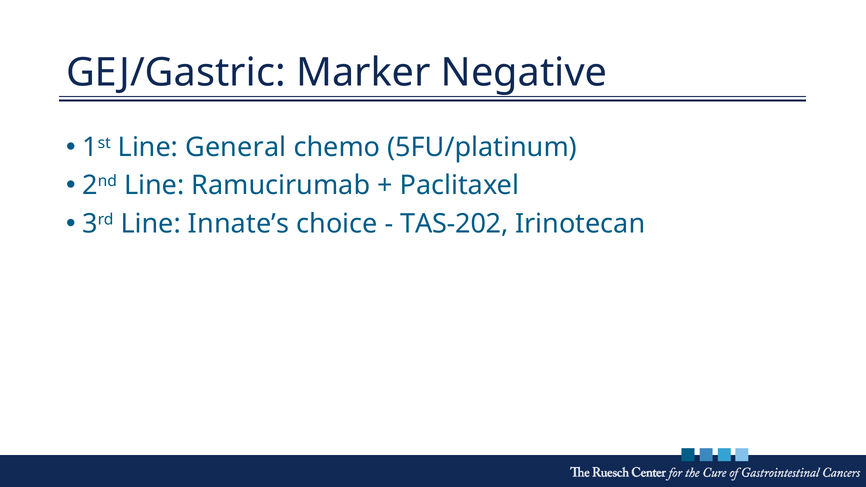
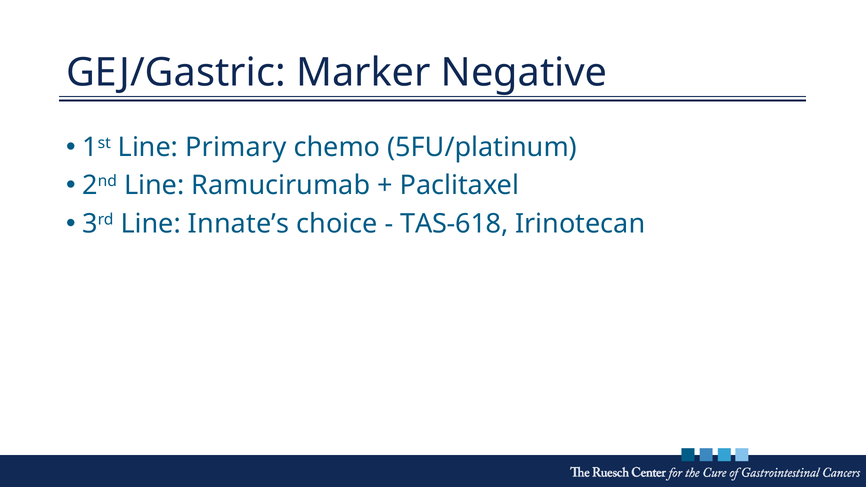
General: General -> Primary (236, 147)
TAS-202: TAS-202 -> TAS-618 (454, 224)
